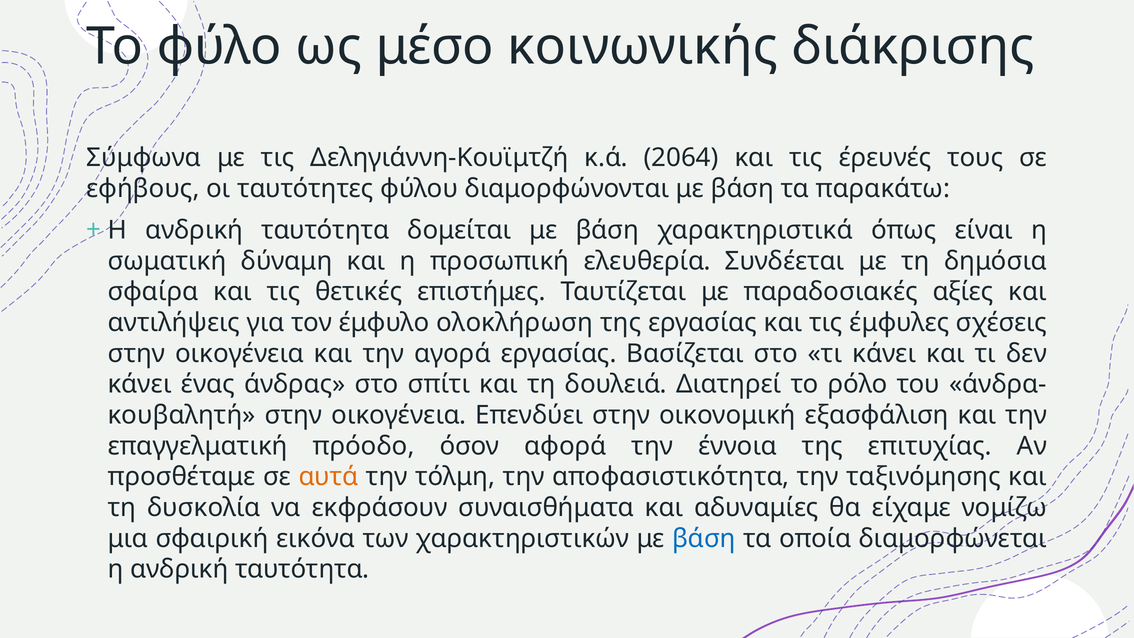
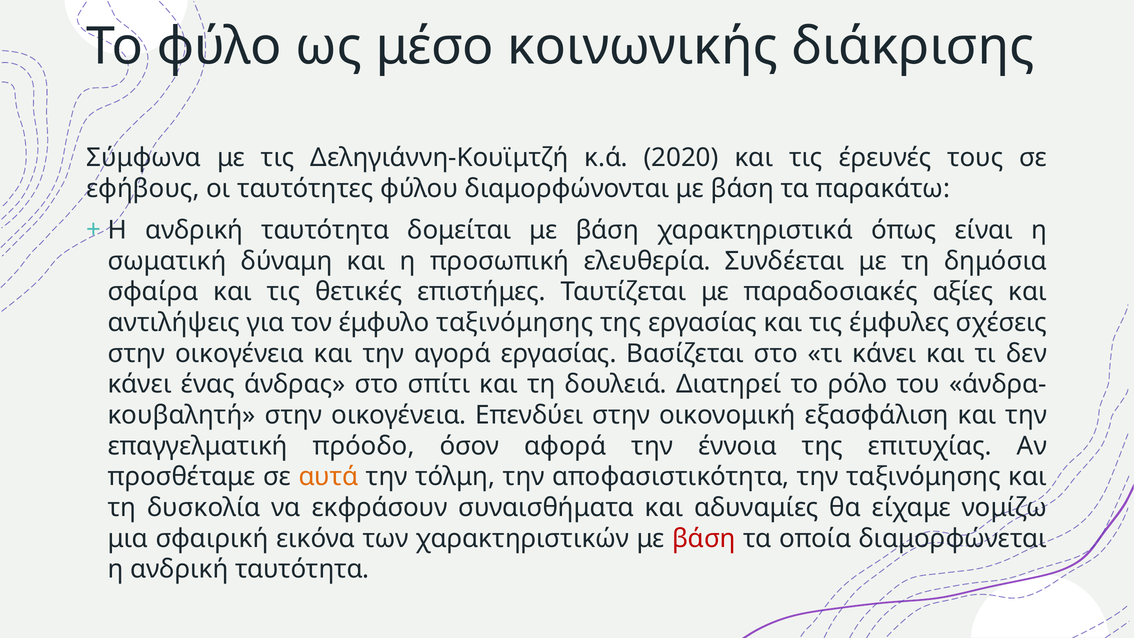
2064: 2064 -> 2020 (681, 158)
έμφυλο ολοκλήρωση: ολοκλήρωση -> ταξινόμησης (515, 323)
βάση colour: blue -> red (704, 538)
